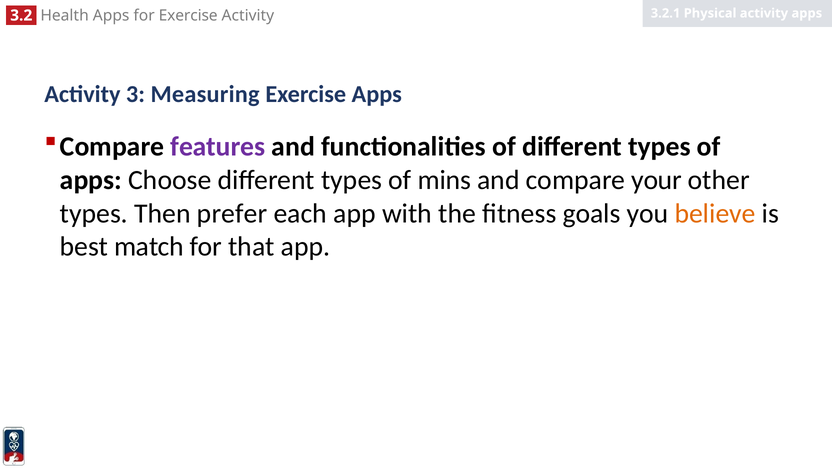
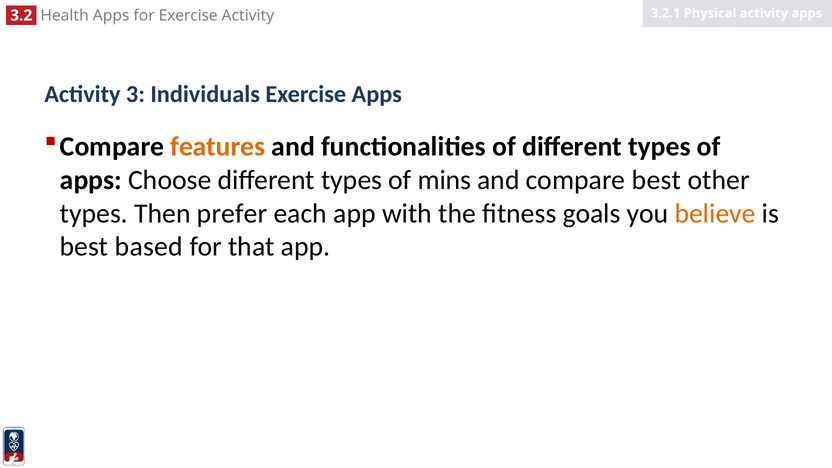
Measuring: Measuring -> Individuals (205, 94)
features colour: purple -> orange (218, 147)
compare your: your -> best (656, 180)
match: match -> based (149, 247)
